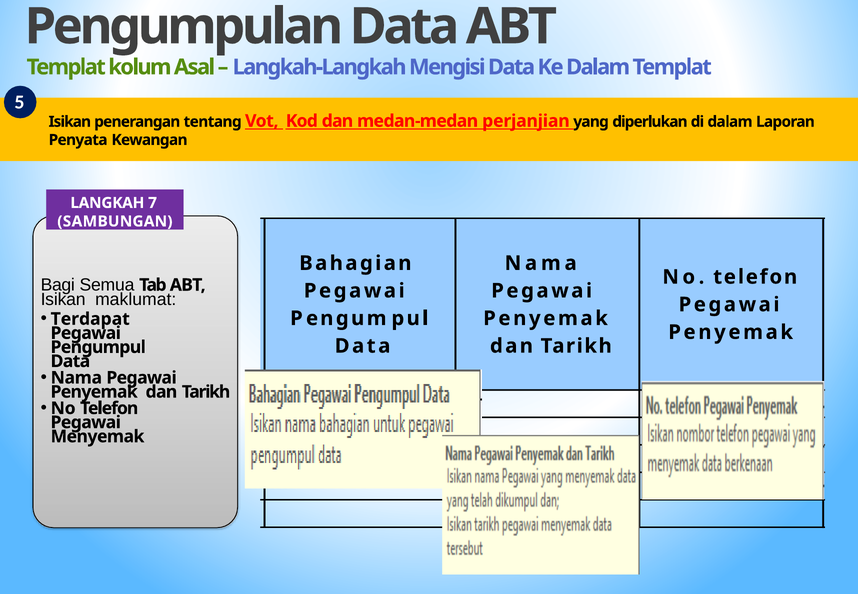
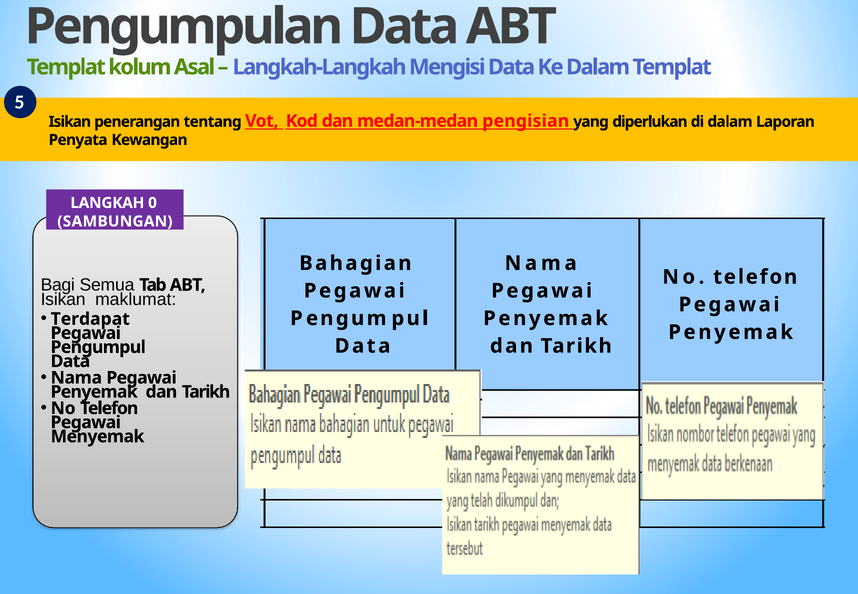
perjanjian: perjanjian -> pengisian (526, 121)
7: 7 -> 0 (153, 203)
